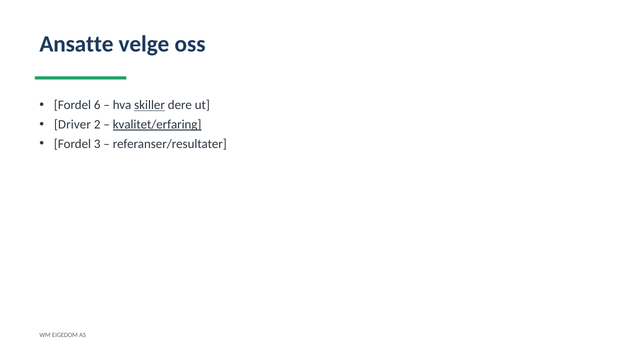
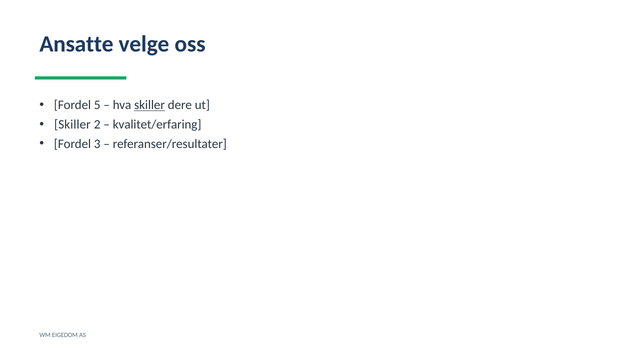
6: 6 -> 5 (97, 105)
Driver: Driver -> Skiller (72, 124)
kvalitet/erfaring underline: present -> none (157, 124)
